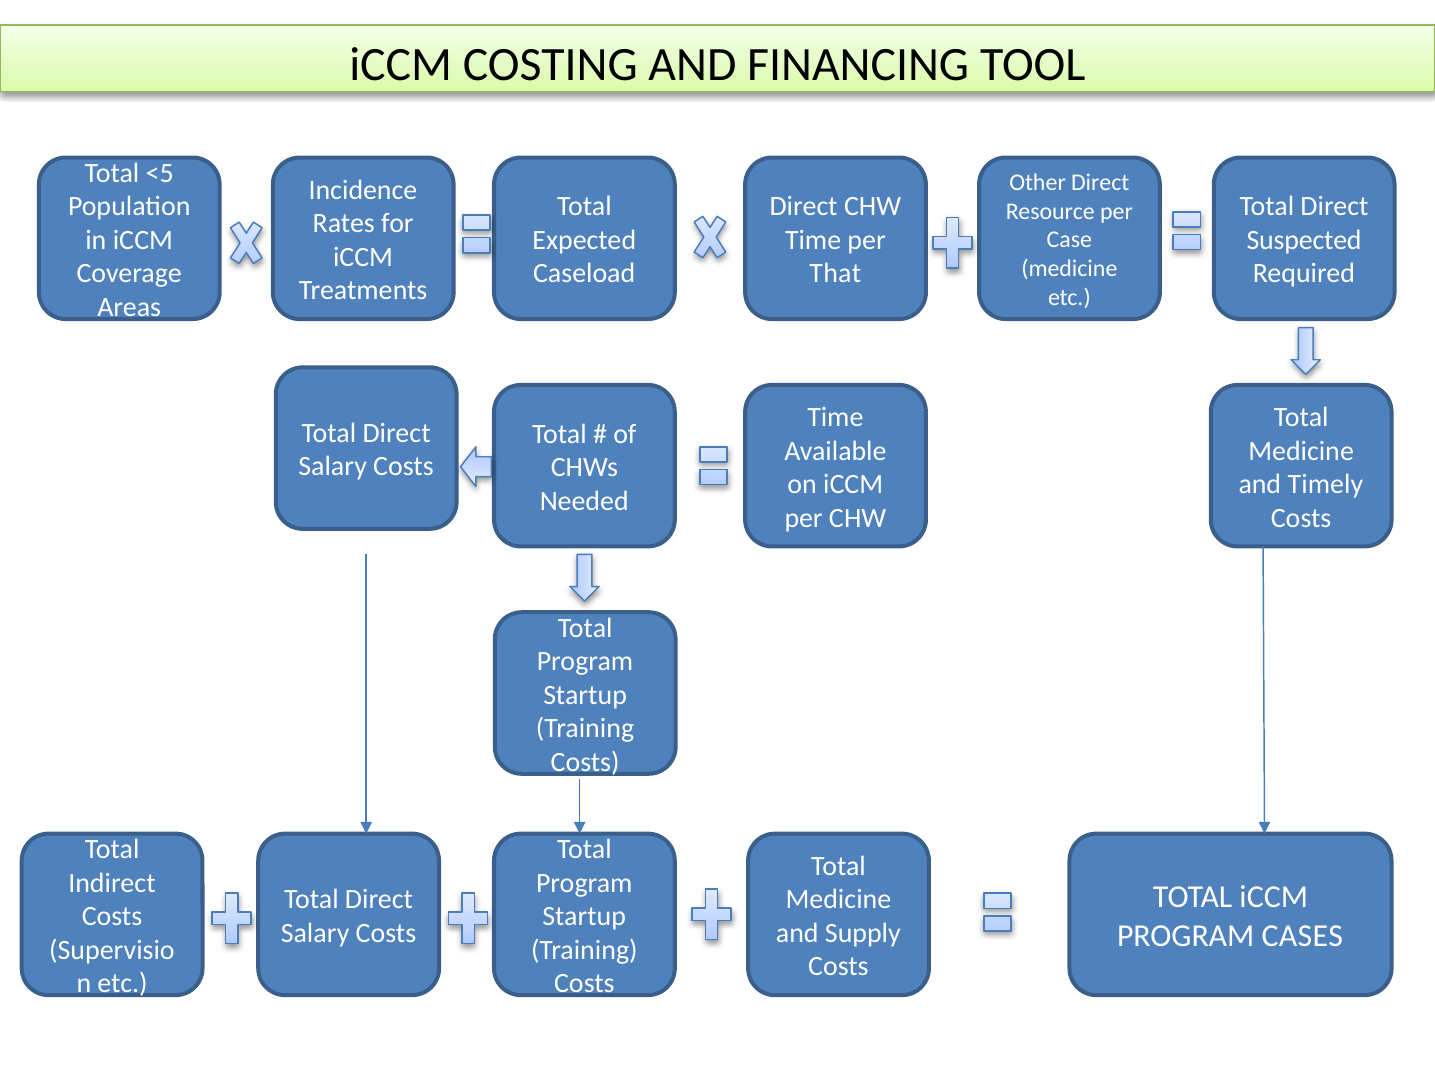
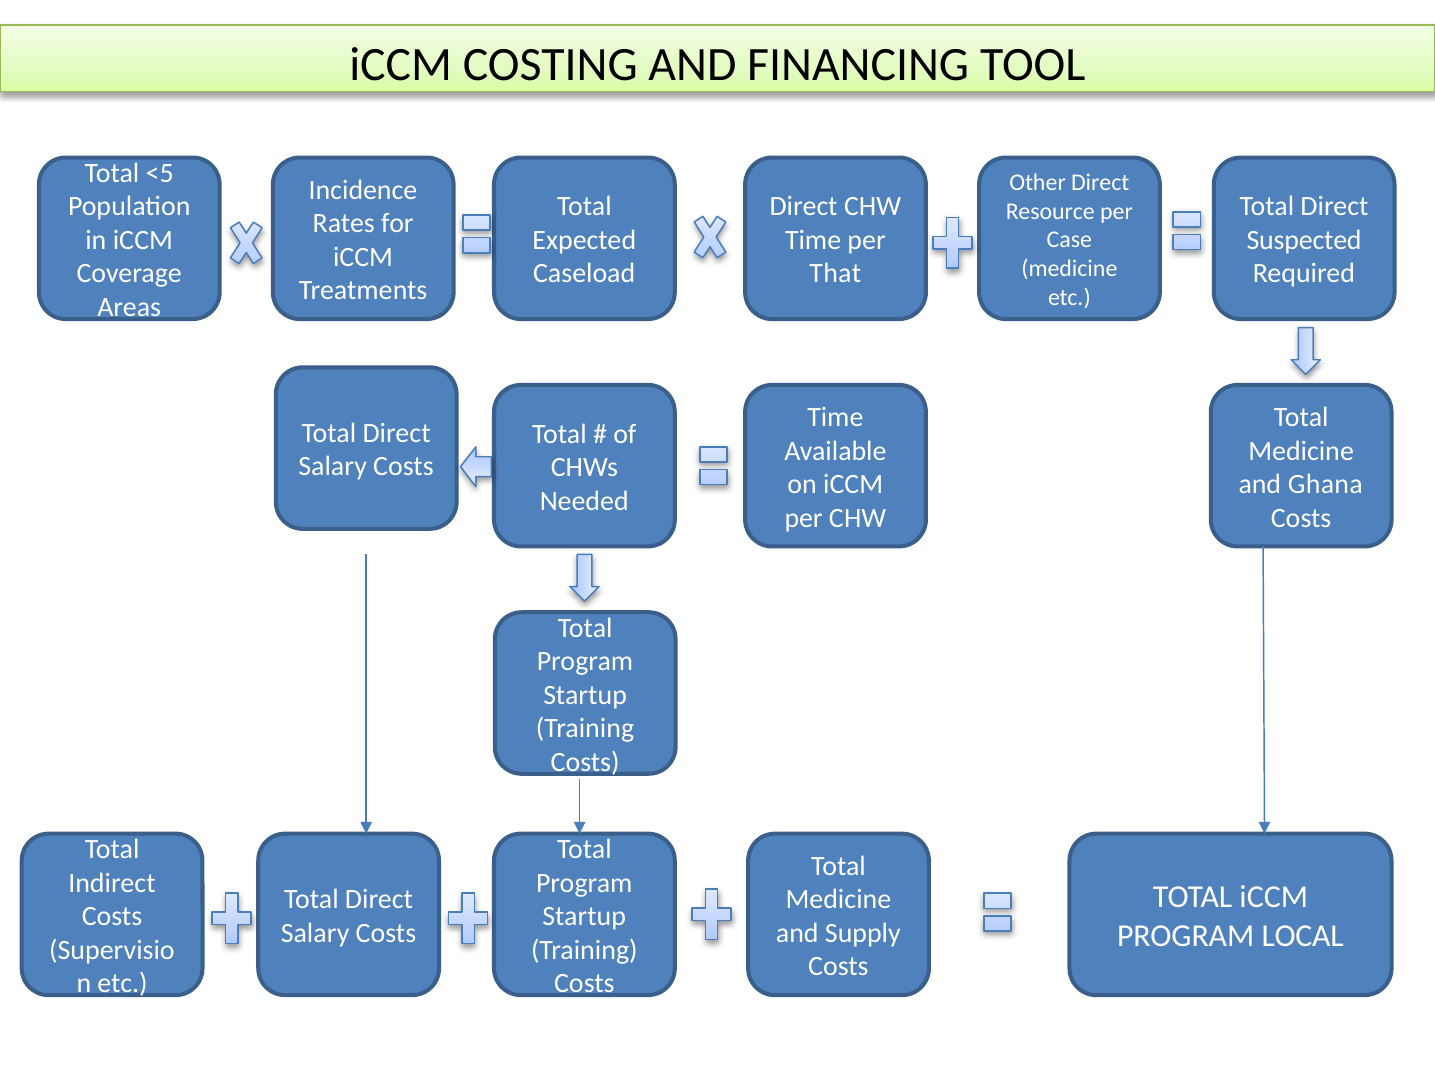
Timely: Timely -> Ghana (1325, 484)
CASES: CASES -> LOCAL (1303, 935)
